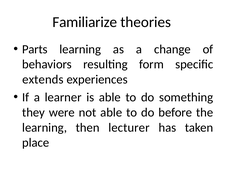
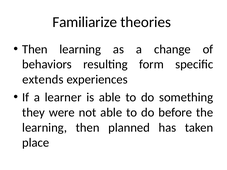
Parts: Parts -> Then (35, 49)
lecturer: lecturer -> planned (129, 128)
